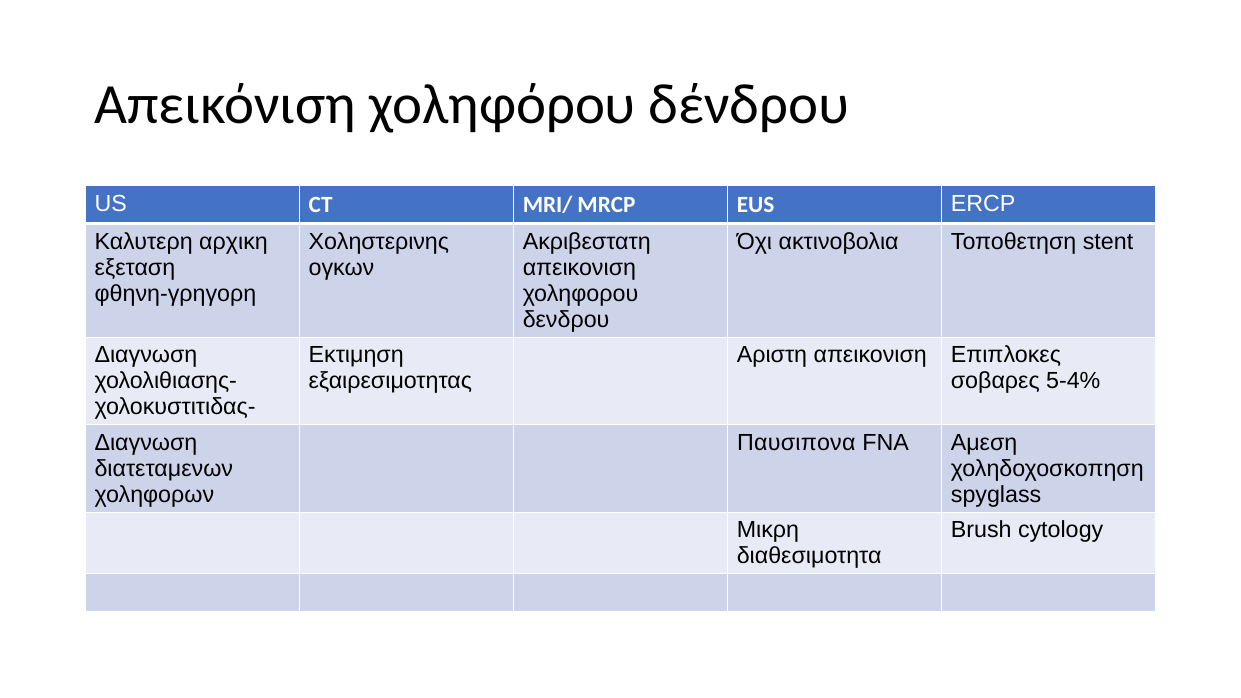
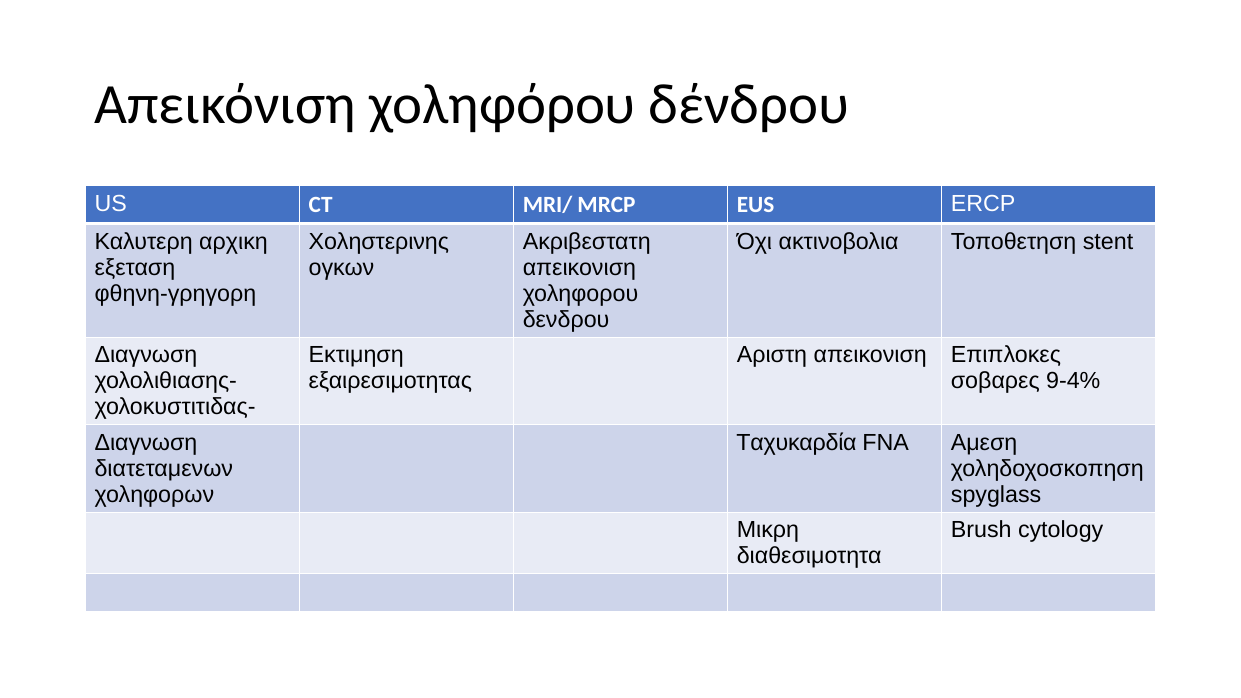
5-4%: 5-4% -> 9-4% (1073, 381)
Παυσιπονα: Παυσιπονα -> Ταχυκαρδία (797, 443)
